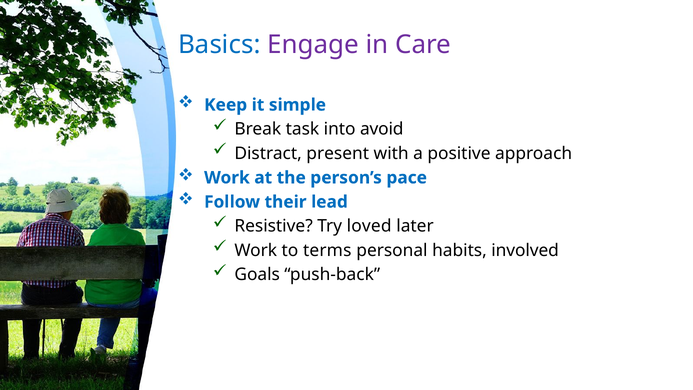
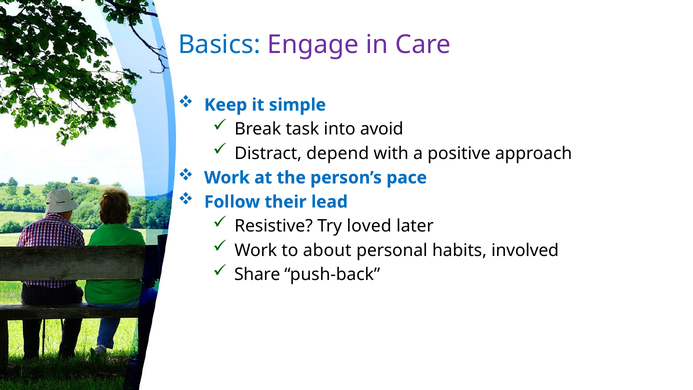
present: present -> depend (338, 153)
terms: terms -> about (327, 250)
Goals: Goals -> Share (257, 275)
